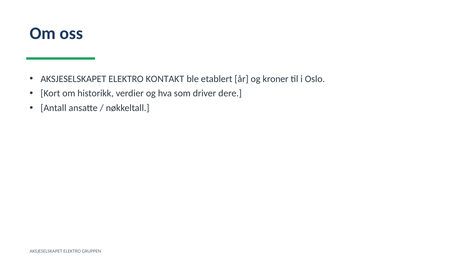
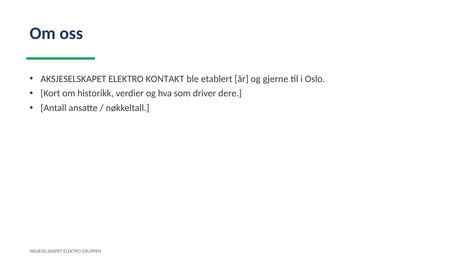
kroner: kroner -> gjerne (276, 79)
